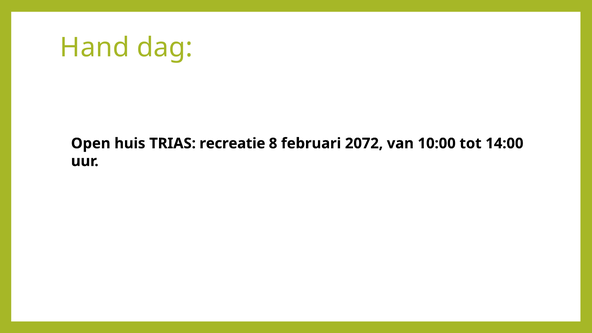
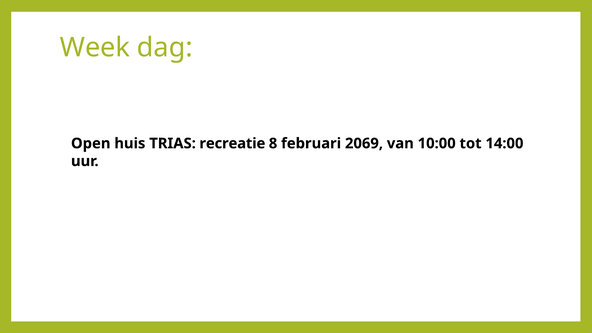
Hand: Hand -> Week (95, 48)
2072: 2072 -> 2069 (364, 143)
